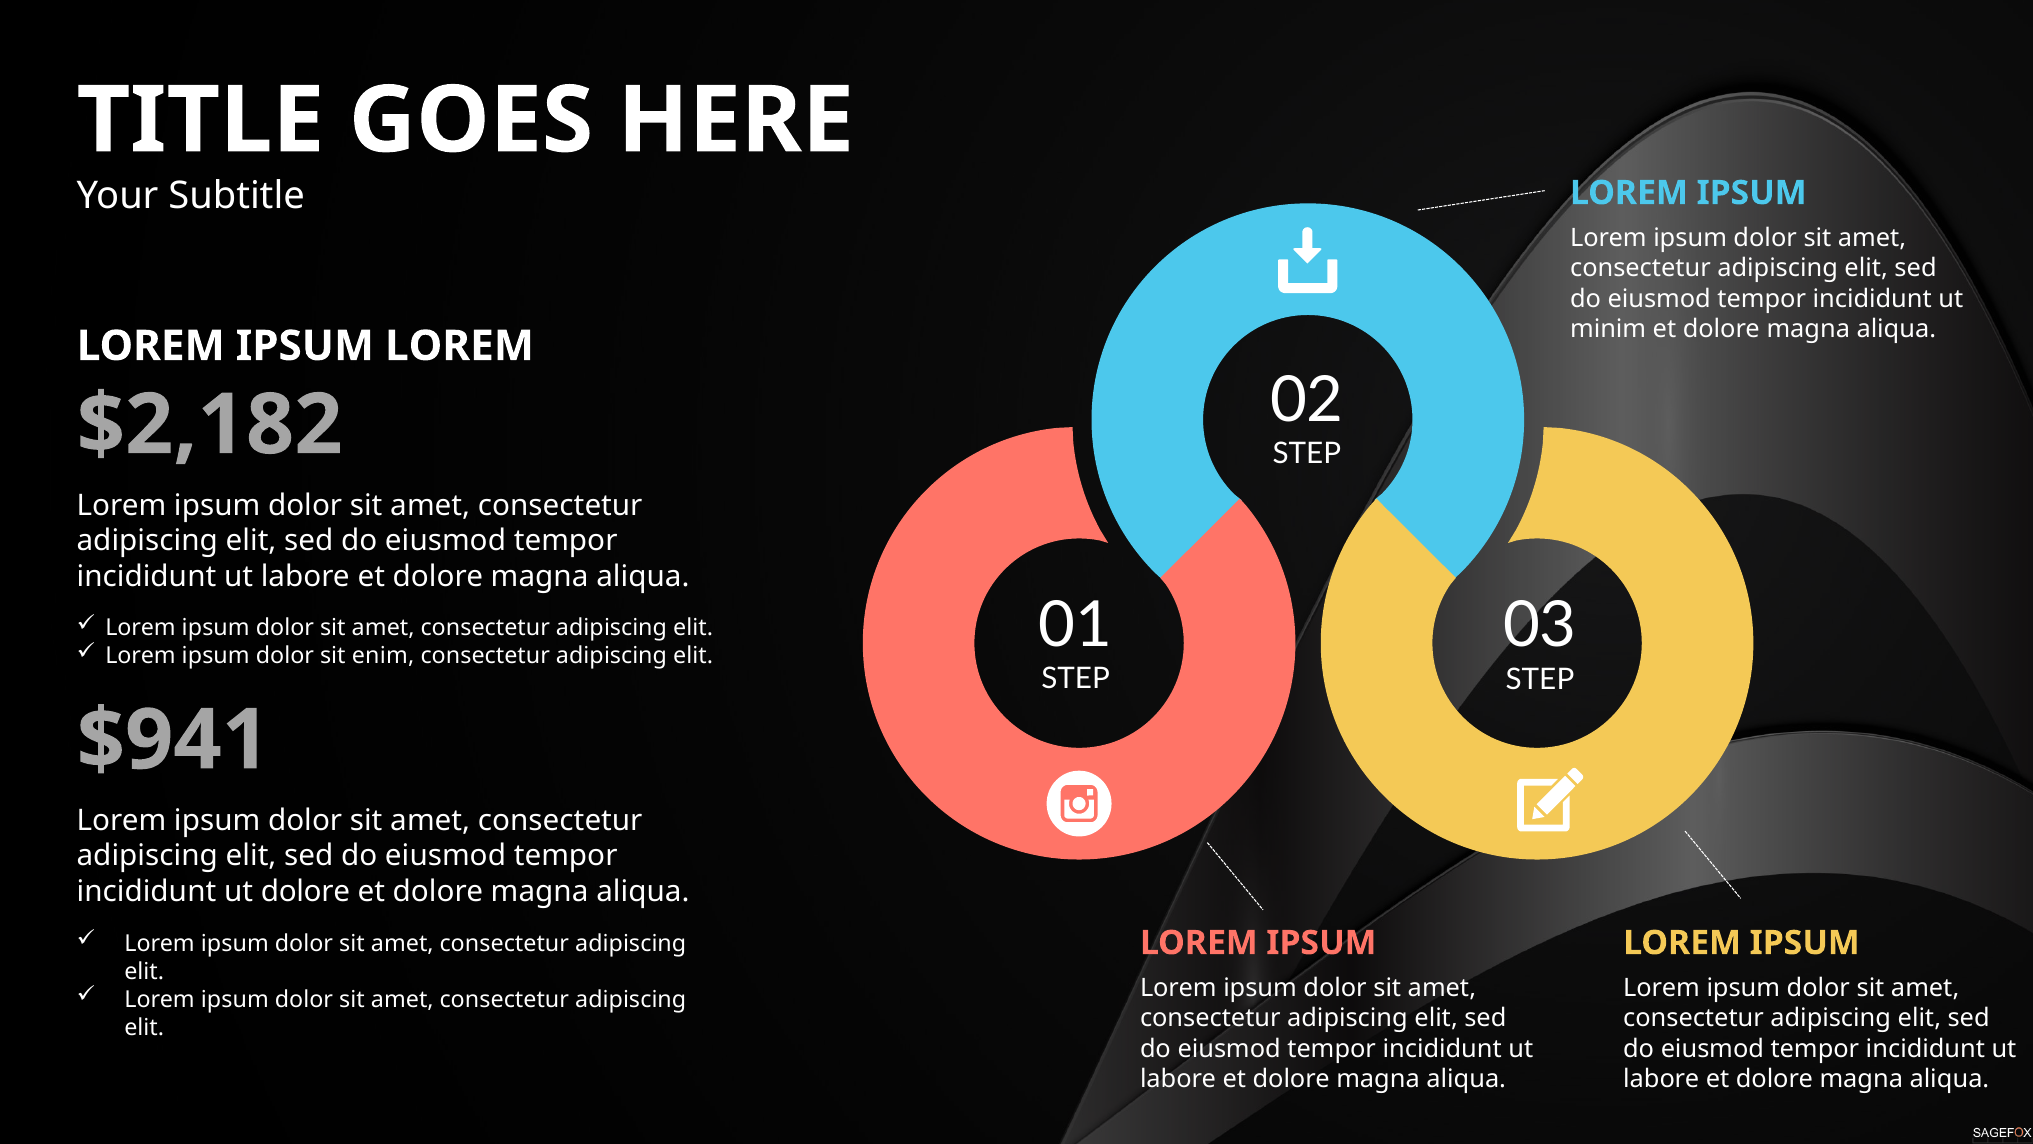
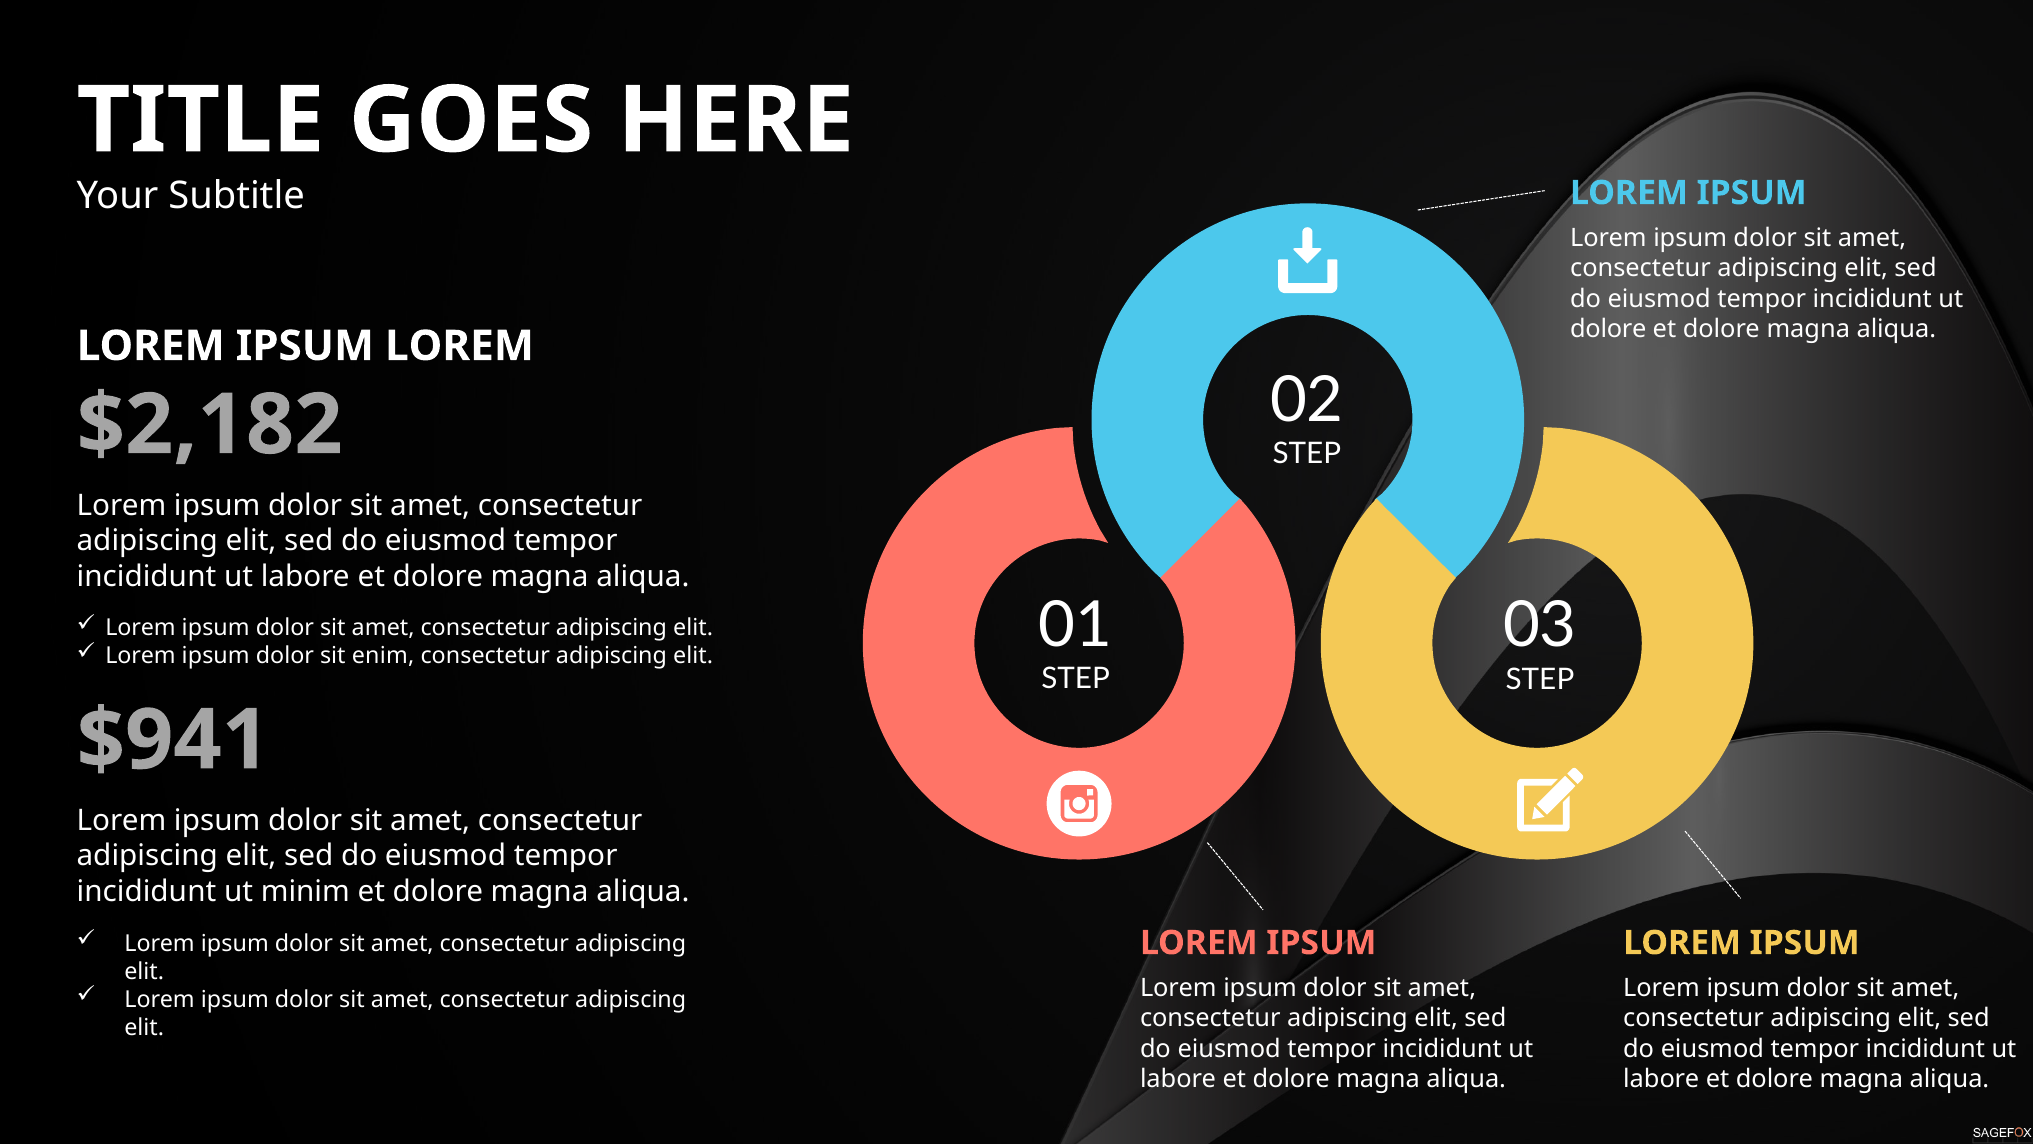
minim: minim -> dolore (1608, 329)
ut dolore: dolore -> minim (305, 891)
